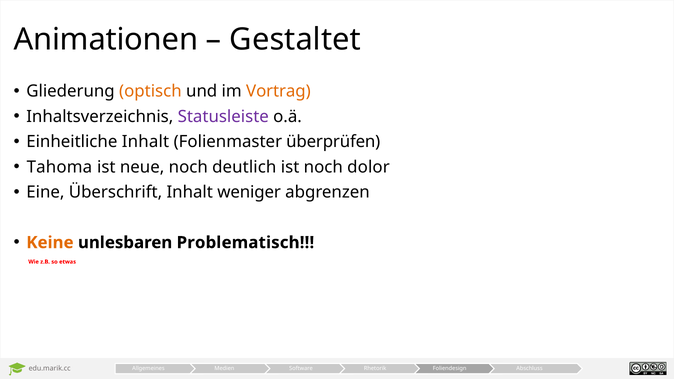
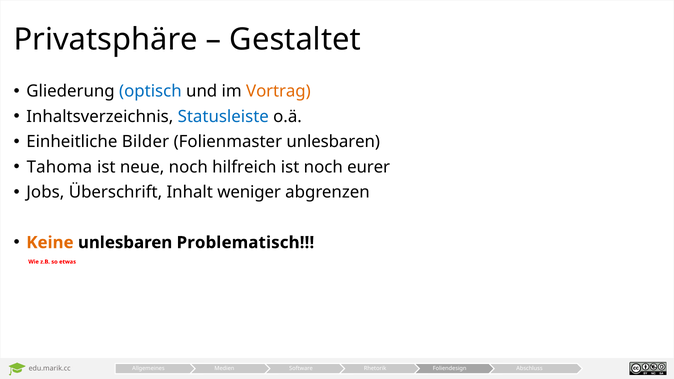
Animationen: Animationen -> Privatsphäre (106, 40)
optisch colour: orange -> blue (150, 91)
Statusleiste colour: purple -> blue (223, 117)
Einheitliche Inhalt: Inhalt -> Bilder (145, 142)
Folienmaster überprüfen: überprüfen -> unlesbaren (333, 142)
deutlich: deutlich -> hilfreich (244, 167)
dolor: dolor -> eurer (369, 167)
Eine: Eine -> Jobs (45, 192)
